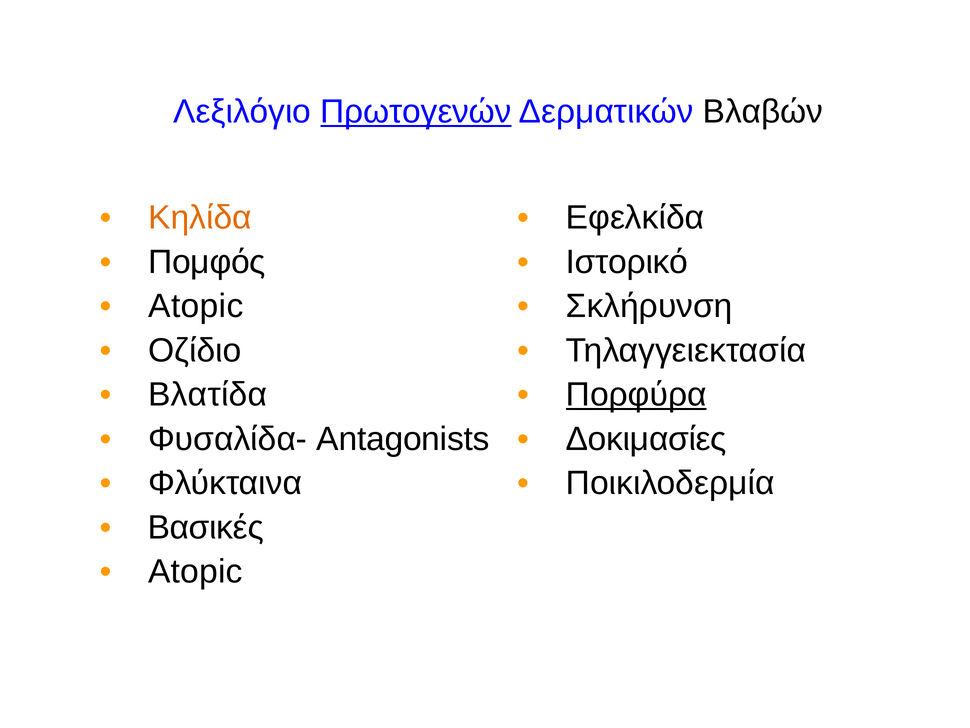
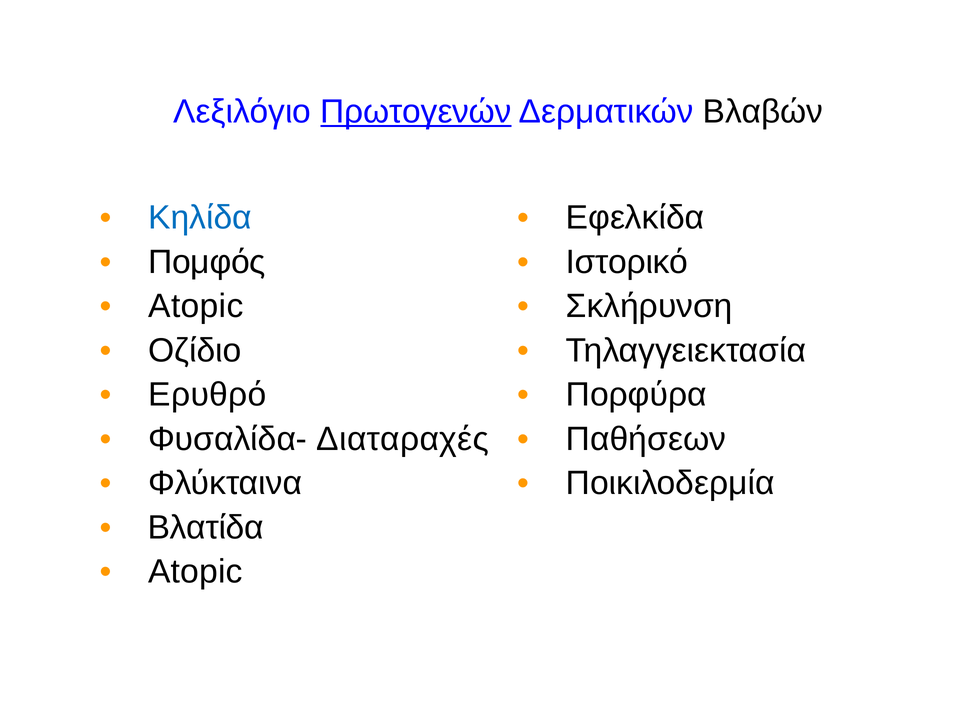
Κηλίδα colour: orange -> blue (200, 218)
Βλατίδα: Βλατίδα -> Ερυθρό (208, 394)
Πορφύρα underline: present -> none (636, 394)
Antagonists: Antagonists -> Διαταραχές (403, 439)
Δοκιμασίες: Δοκιμασίες -> Παθήσεων (646, 439)
Βασικές: Βασικές -> Βλατίδα (206, 527)
